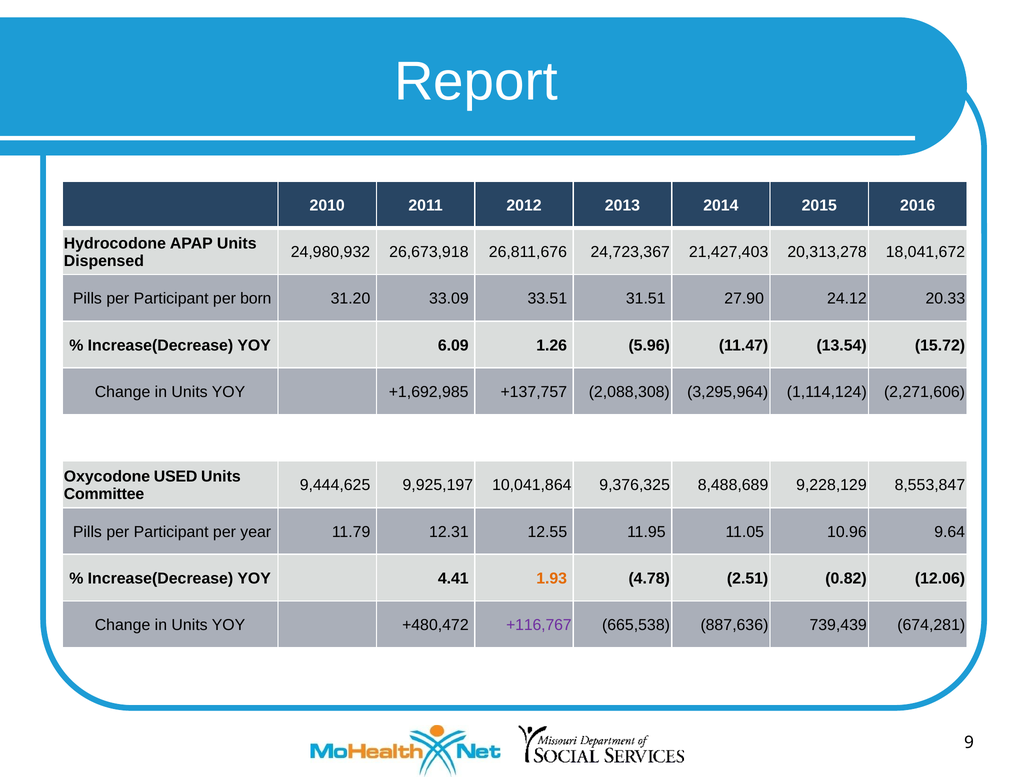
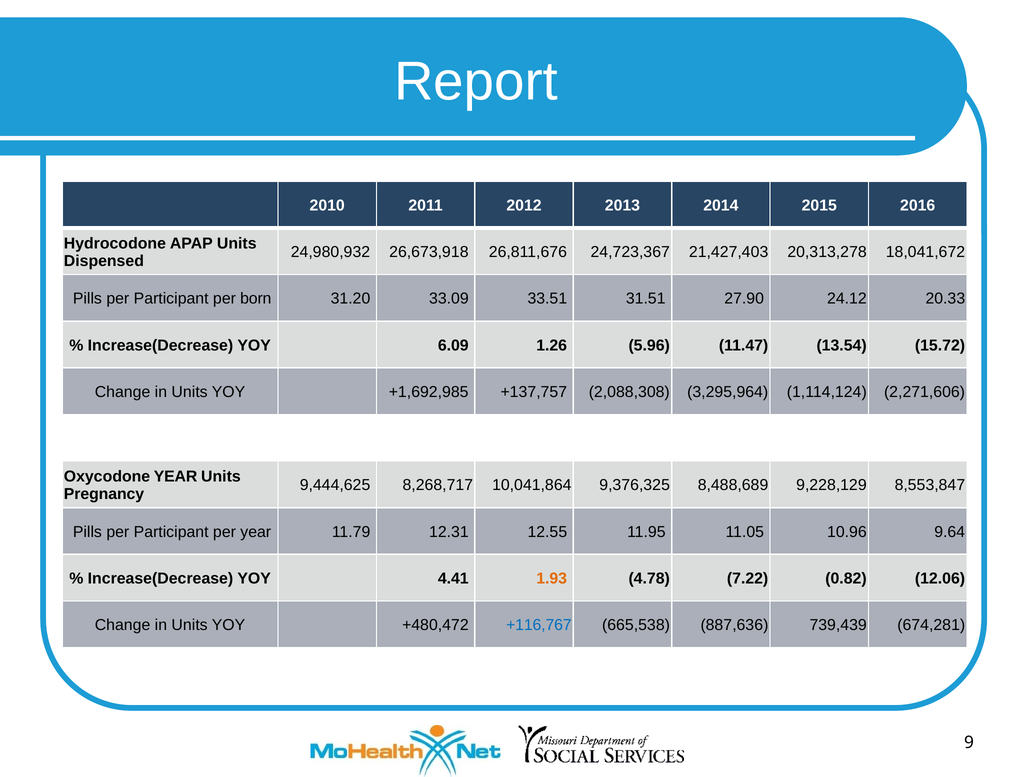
Oxycodone USED: USED -> YEAR (176, 476)
9,925,197: 9,925,197 -> 8,268,717 (438, 485)
Committee: Committee -> Pregnancy (104, 494)
2.51: 2.51 -> 7.22 (748, 578)
+116,767 colour: purple -> blue (539, 625)
